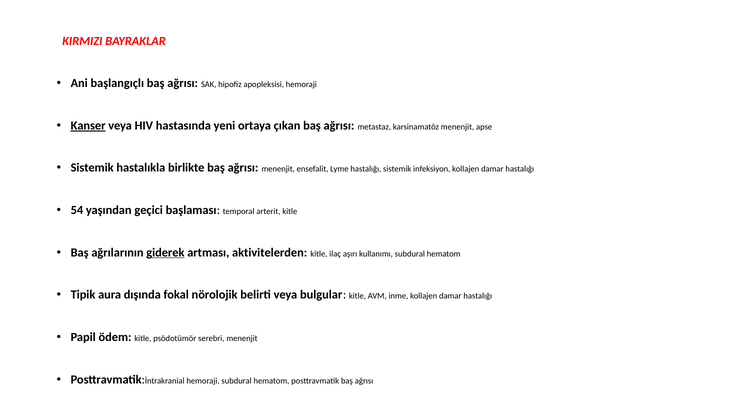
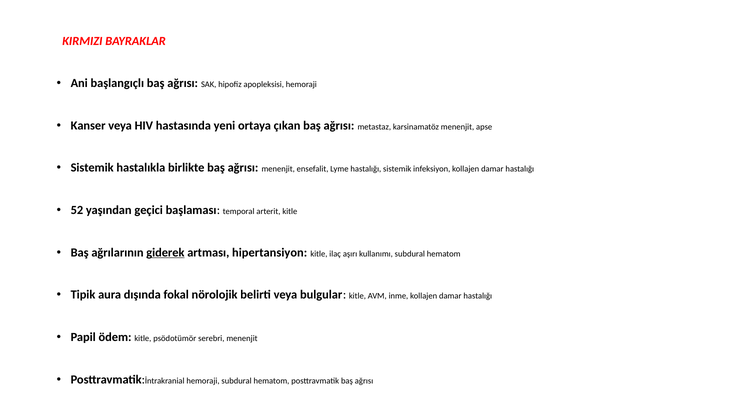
Kanser underline: present -> none (88, 125)
54: 54 -> 52 (77, 210)
aktivitelerden: aktivitelerden -> hipertansiyon (270, 252)
